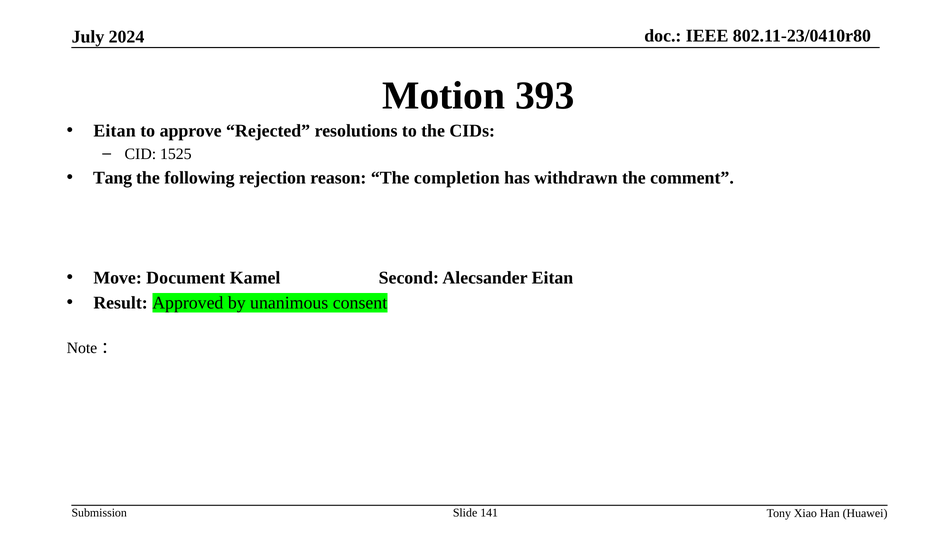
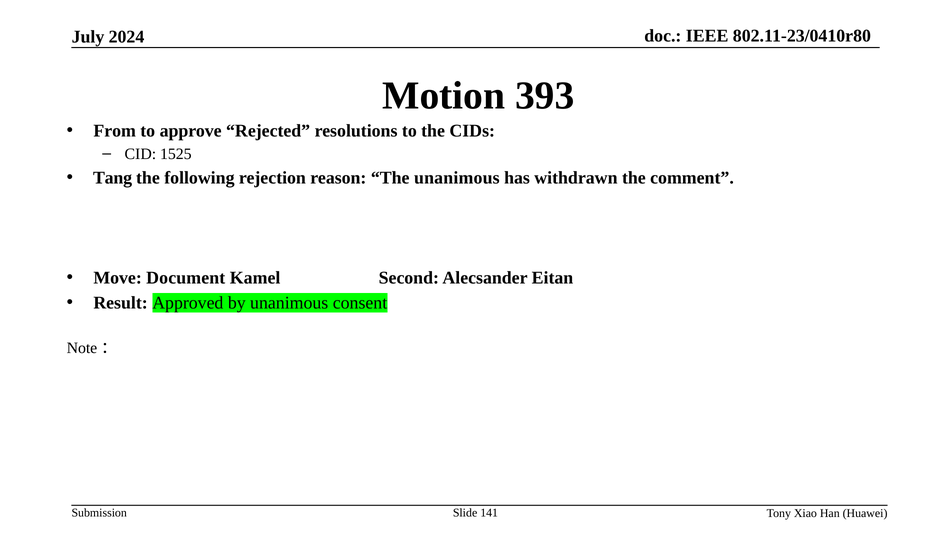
Eitan: Eitan -> From (115, 131)
The completion: completion -> unanimous (457, 178)
